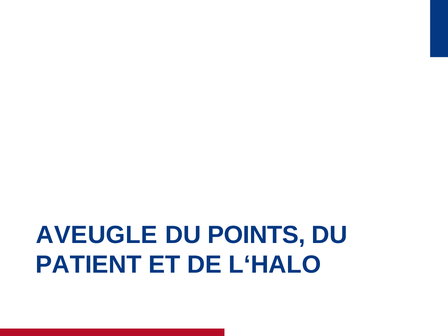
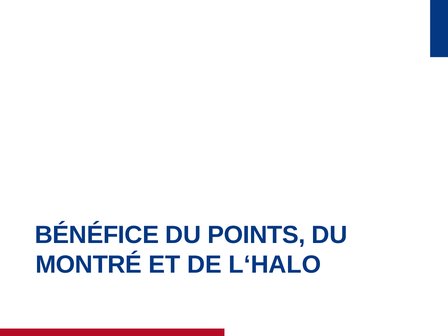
AVEUGLE: AVEUGLE -> BÉNÉFICE (97, 235)
PATIENT: PATIENT -> MONTRÉ (89, 265)
